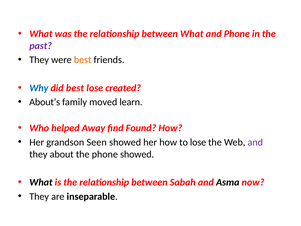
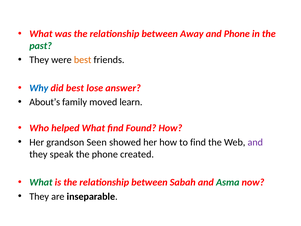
between What: What -> Away (192, 34)
past colour: purple -> green (41, 46)
created: created -> answer (123, 88)
helped Away: Away -> What (93, 128)
to lose: lose -> find (198, 142)
about: about -> speak (62, 154)
phone showed: showed -> created (137, 154)
What colour: black -> green (41, 182)
Asma colour: black -> green (228, 182)
